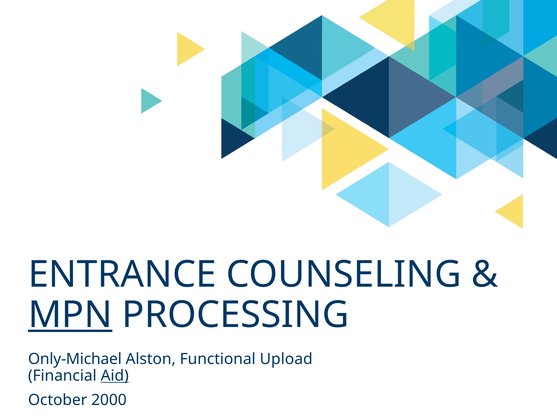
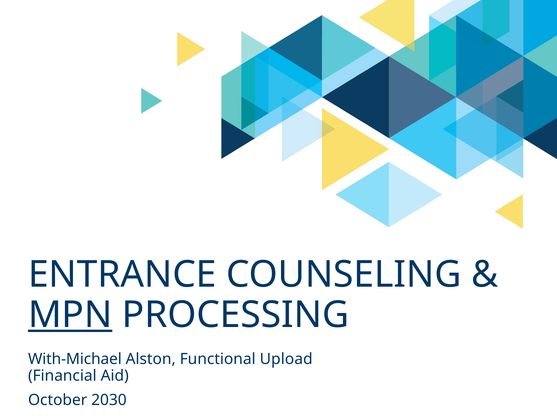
Only-Michael: Only-Michael -> With-Michael (75, 359)
Aid underline: present -> none (115, 375)
2000: 2000 -> 2030 (109, 400)
